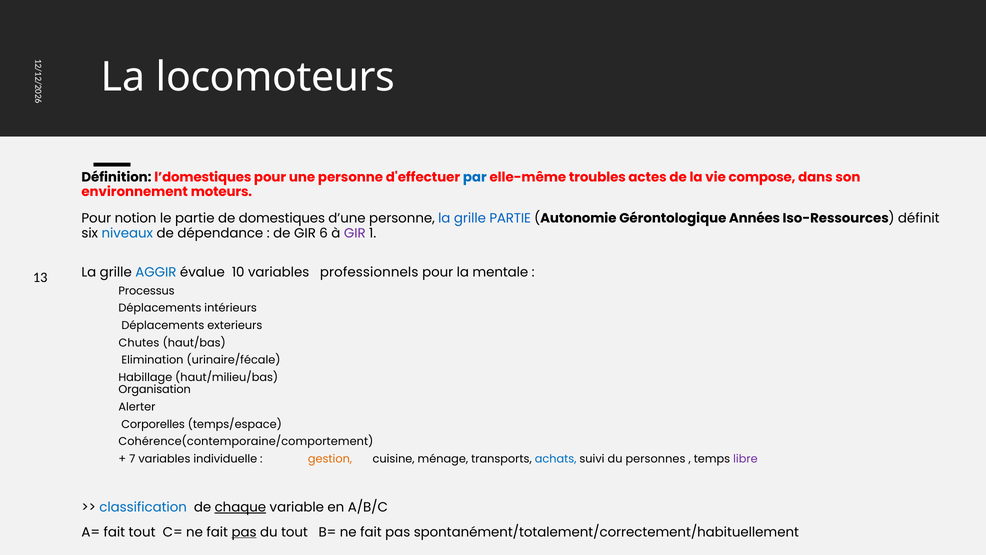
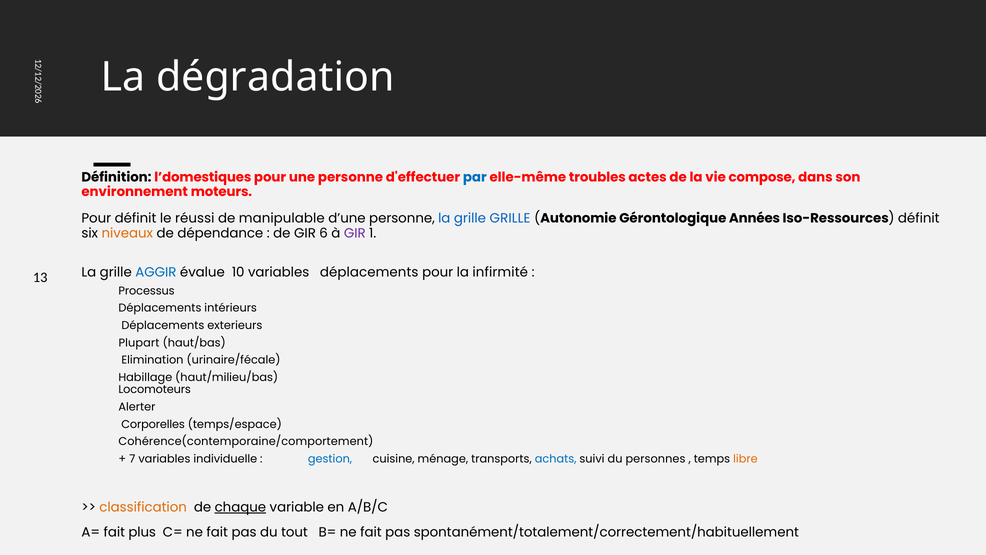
locomoteurs: locomoteurs -> dégradation (275, 77)
Pour notion: notion -> définit (136, 218)
le partie: partie -> réussi (195, 218)
domestiques: domestiques -> manipulable (282, 218)
grille PARTIE: PARTIE -> GRILLE (510, 218)
niveaux colour: blue -> orange (127, 233)
variables professionnels: professionnels -> déplacements (369, 272)
mentale: mentale -> infirmité (500, 272)
Chutes: Chutes -> Plupart (139, 343)
Organisation: Organisation -> Locomoteurs (155, 389)
gestion colour: orange -> blue (330, 459)
libre colour: purple -> orange (745, 459)
classification colour: blue -> orange (143, 507)
fait tout: tout -> plus (142, 532)
pas underline: present -> none (244, 532)
